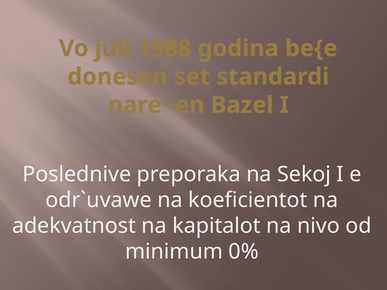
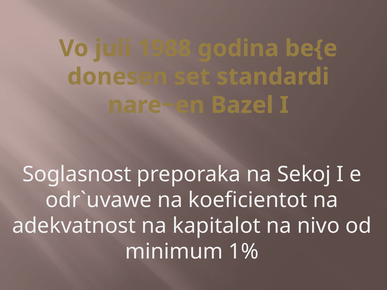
Poslednive: Poslednive -> Soglasnost (77, 174)
0%: 0% -> 1% (244, 252)
